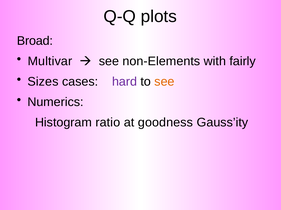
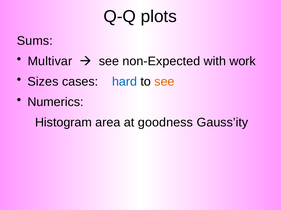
Broad: Broad -> Sums (35, 41)
non-Elements: non-Elements -> non-Expected (161, 61)
fairly: fairly -> work (243, 61)
hard colour: purple -> blue (125, 82)
ratio: ratio -> area (108, 123)
